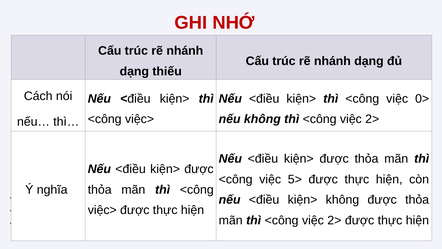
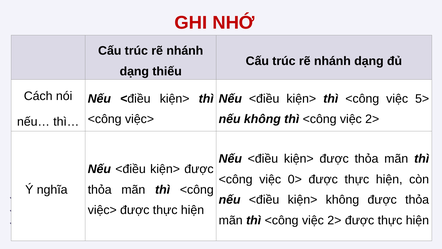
0>: 0> -> 5> (422, 98)
5>: 5> -> 0> (295, 179)
